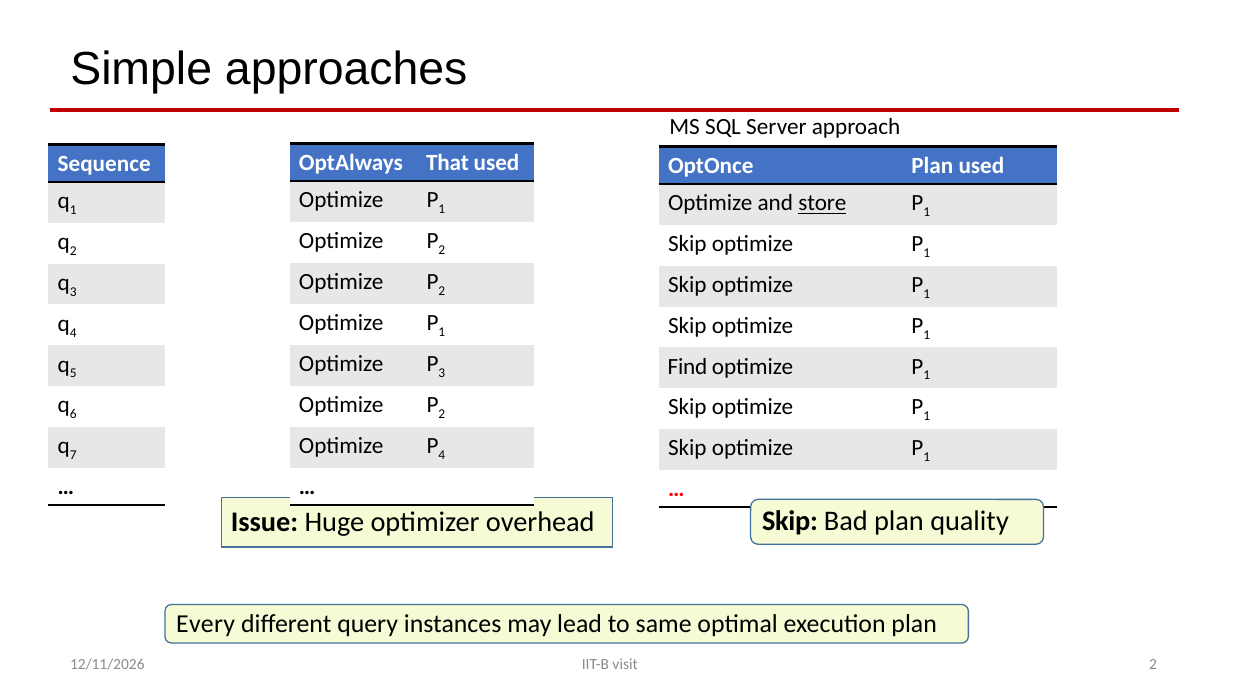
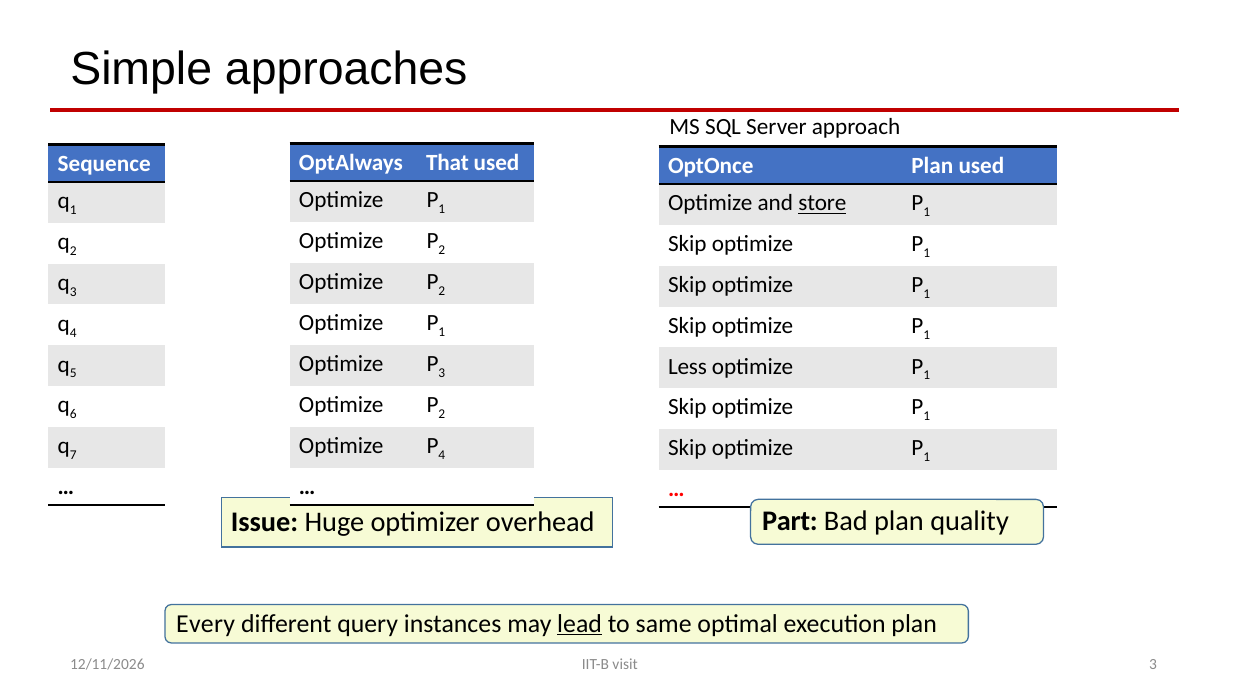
Find: Find -> Less (687, 367)
Skip: Skip -> Part (790, 522)
lead underline: none -> present (580, 624)
visit 2: 2 -> 3 (1153, 665)
